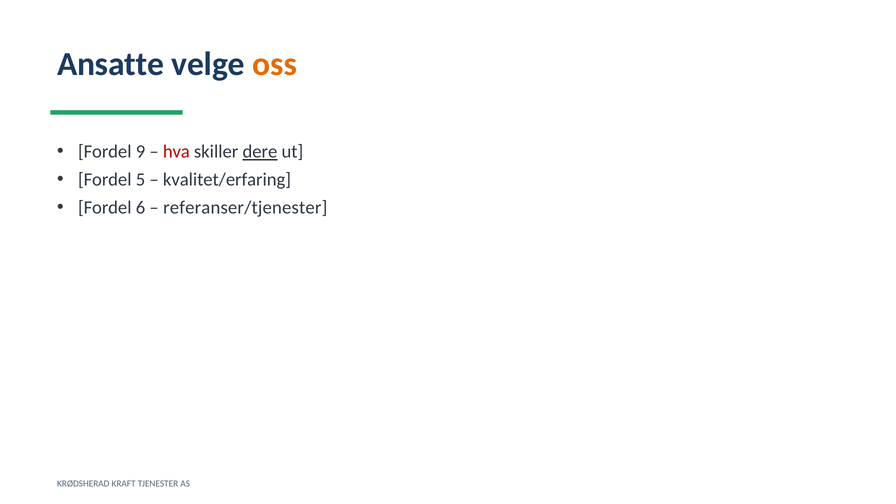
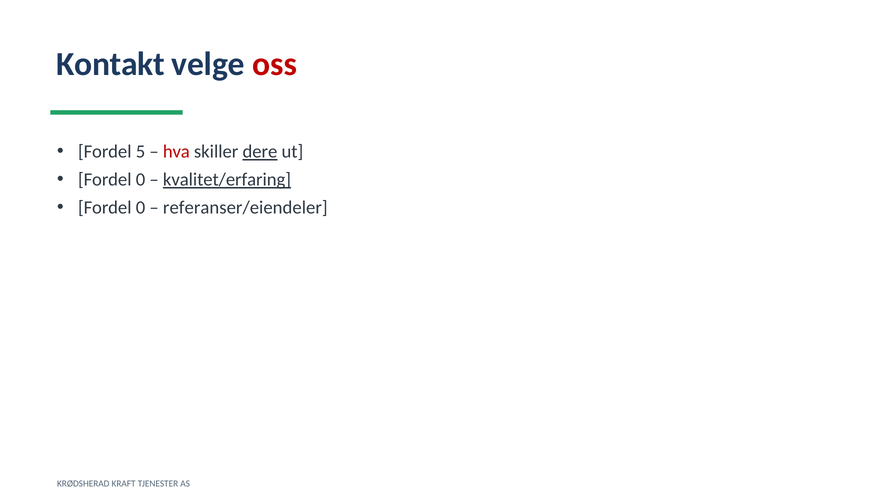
Ansatte: Ansatte -> Kontakt (111, 64)
oss colour: orange -> red (275, 64)
9: 9 -> 5 (141, 152)
5: 5 -> 0 (141, 180)
kvalitet/erfaring underline: none -> present (227, 180)
6: 6 -> 0 (141, 208)
referanser/tjenester: referanser/tjenester -> referanser/eiendeler (245, 208)
